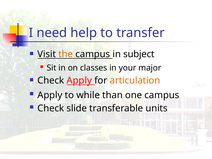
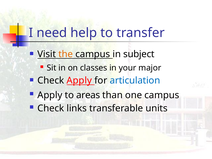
articulation colour: orange -> blue (135, 80)
while: while -> areas (88, 95)
slide: slide -> links (77, 108)
